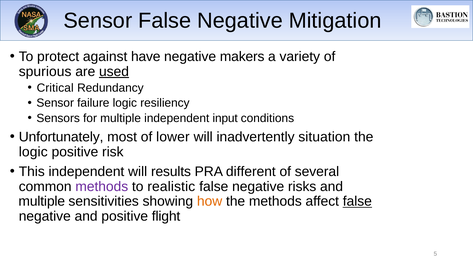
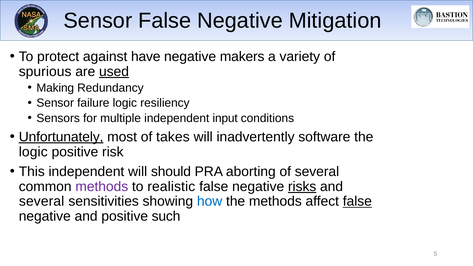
Critical: Critical -> Making (55, 88)
Unfortunately underline: none -> present (61, 137)
lower: lower -> takes (173, 137)
situation: situation -> software (324, 137)
results: results -> should (171, 172)
different: different -> aborting (251, 172)
risks underline: none -> present (302, 187)
multiple: multiple -> several (42, 201)
how colour: orange -> blue (210, 201)
flight: flight -> such (166, 216)
